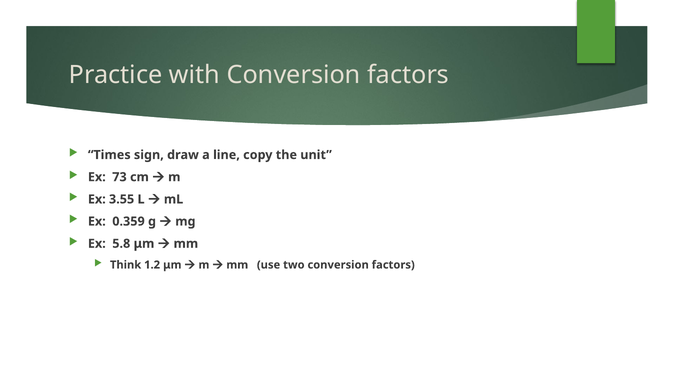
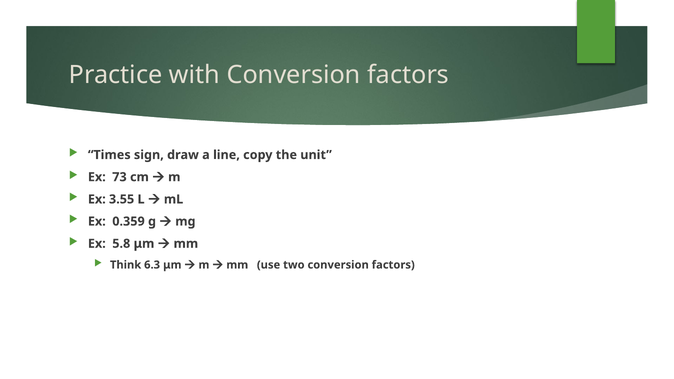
1.2: 1.2 -> 6.3 (152, 265)
